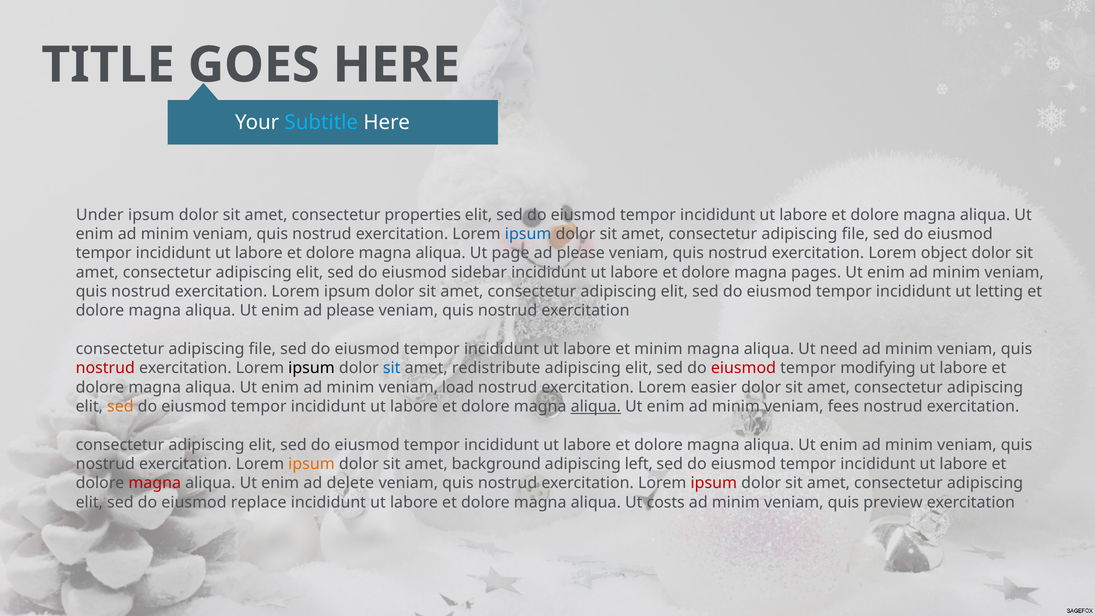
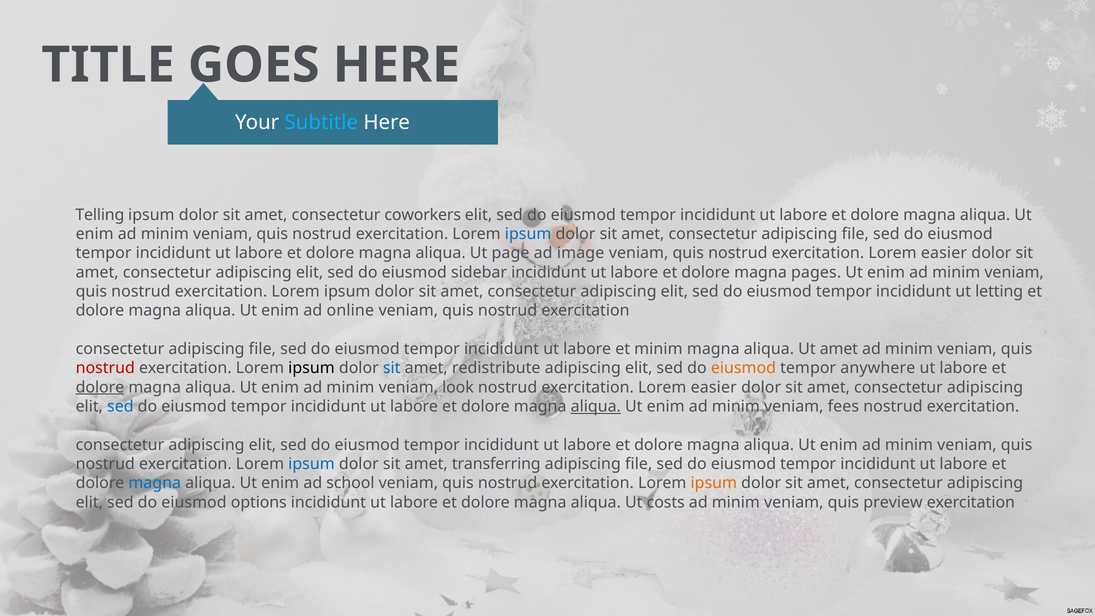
Under: Under -> Telling (100, 215)
properties: properties -> coworkers (423, 215)
please: please -> image (581, 253)
object: object -> easier (944, 253)
enim ad please: please -> online (350, 311)
Ut need: need -> amet (839, 349)
eiusmod colour: red -> orange (743, 368)
modifying: modifying -> anywhere (878, 368)
dolore underline: none -> present (100, 387)
load: load -> look (458, 387)
sed colour: orange -> blue (120, 406)
ipsum colour: orange -> blue (311, 464)
background: background -> transferring (496, 464)
left: left -> file (639, 464)
magna colour: red -> blue (155, 483)
delete: delete -> school (350, 483)
ipsum colour: red -> orange (714, 483)
replace: replace -> options (259, 502)
